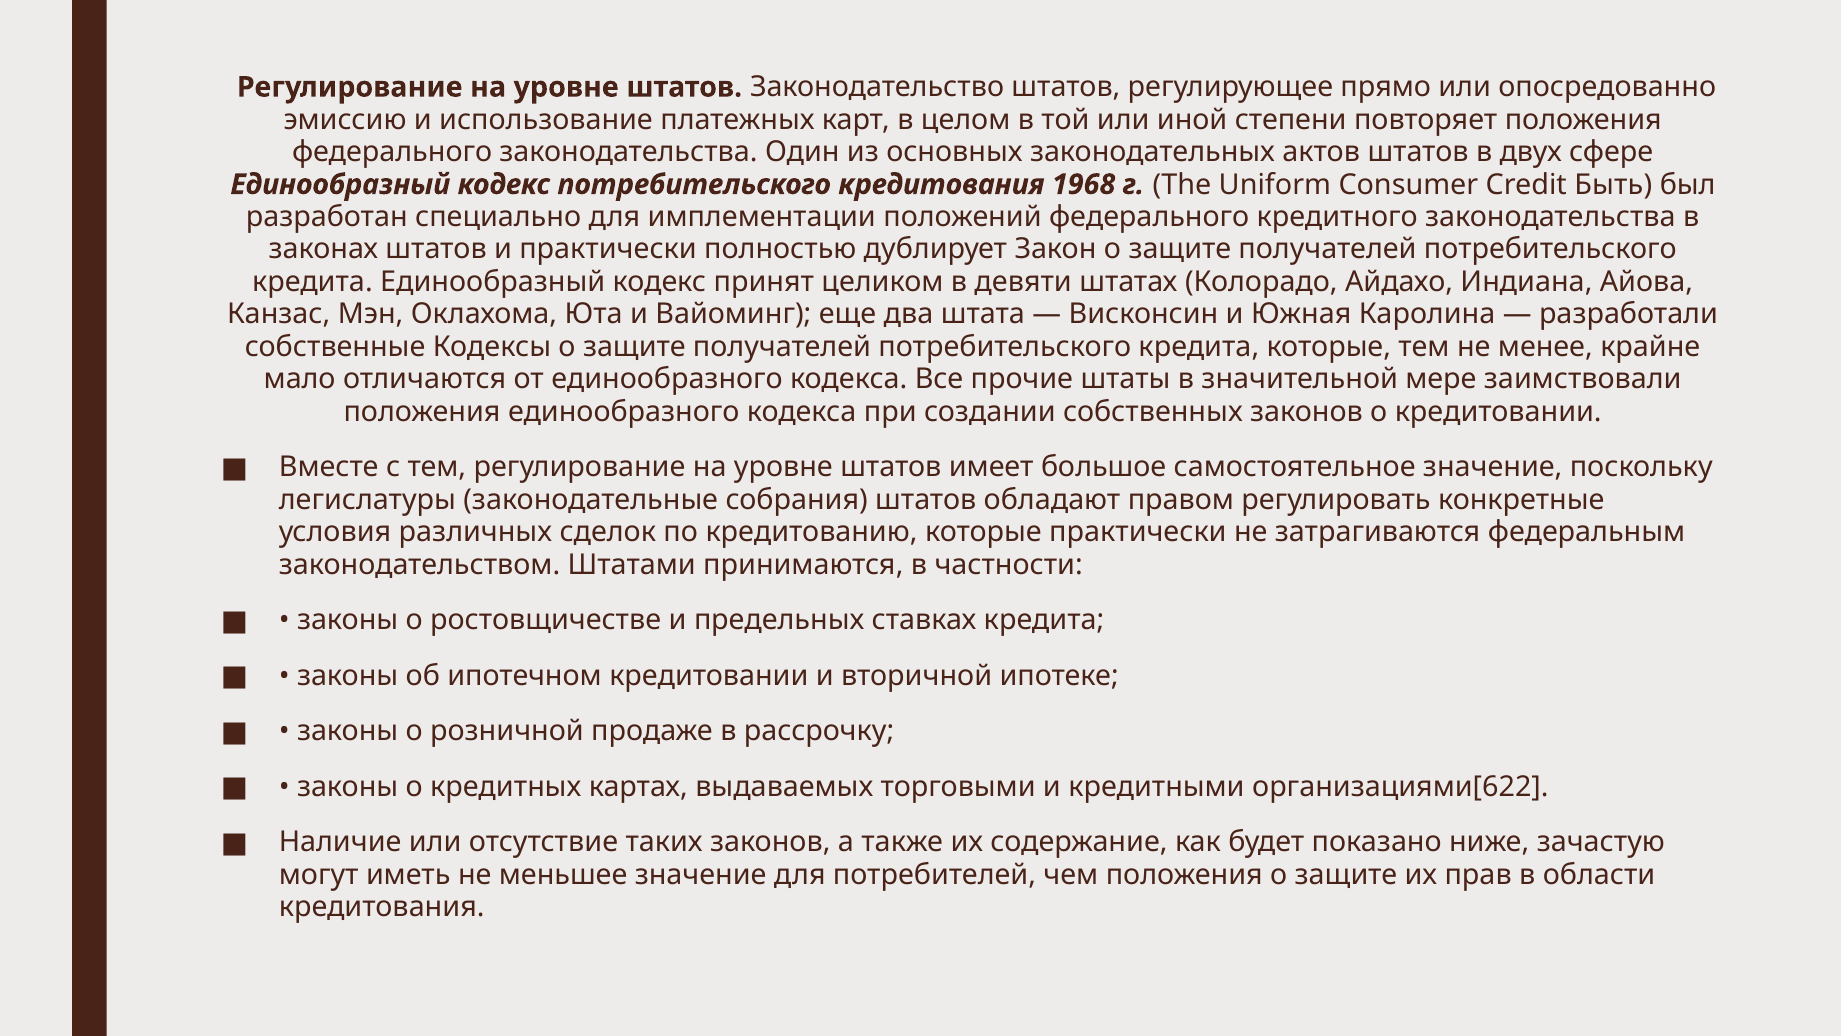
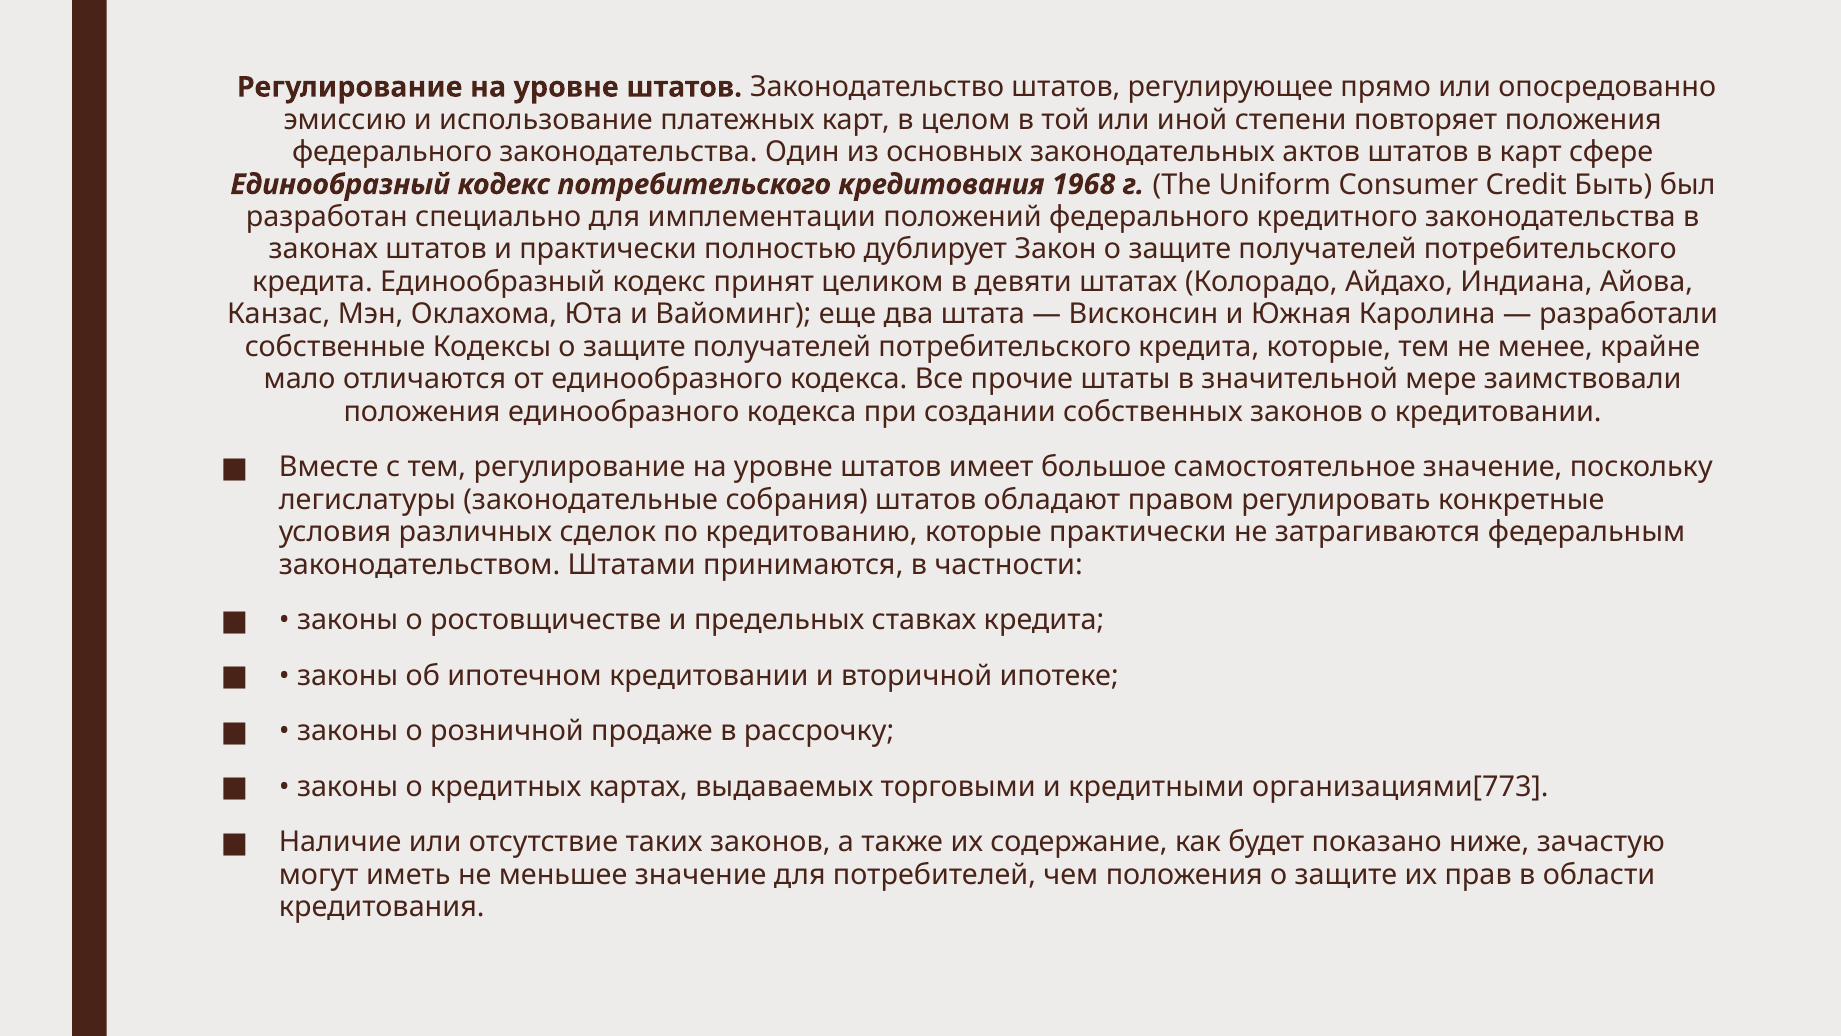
в двух: двух -> карт (1531, 152)
организациями[622: организациями[622 -> организациями[773 (1400, 786)
